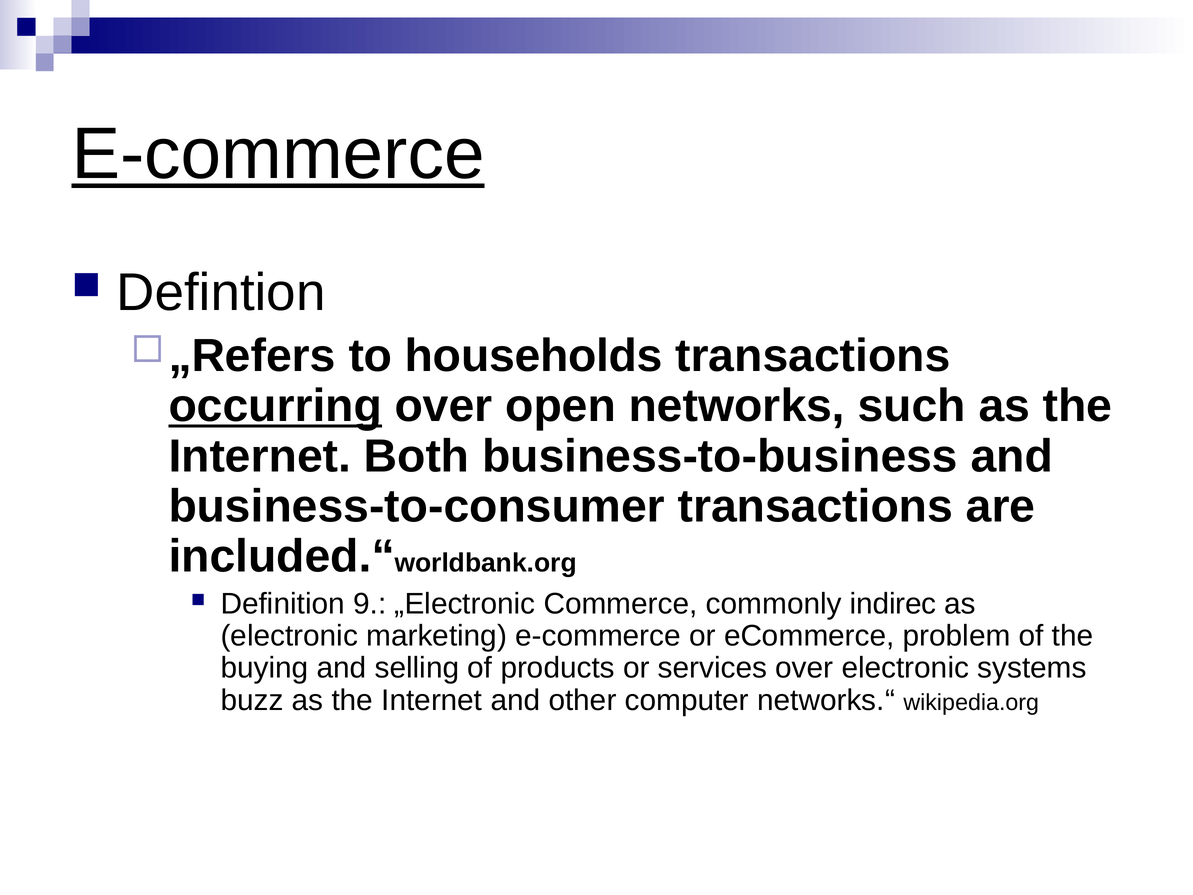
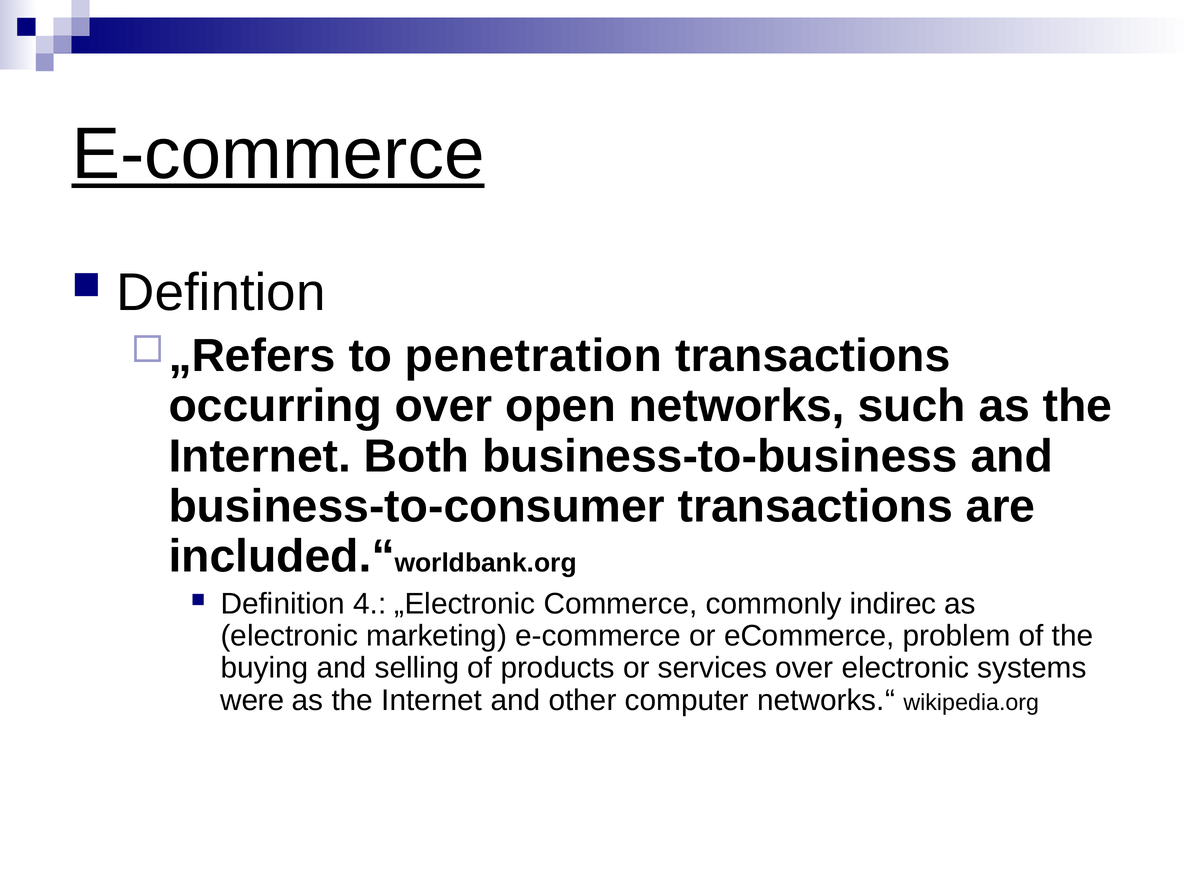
households: households -> penetration (533, 356)
occurring underline: present -> none (275, 406)
9: 9 -> 4 (370, 604)
buzz: buzz -> were (252, 700)
